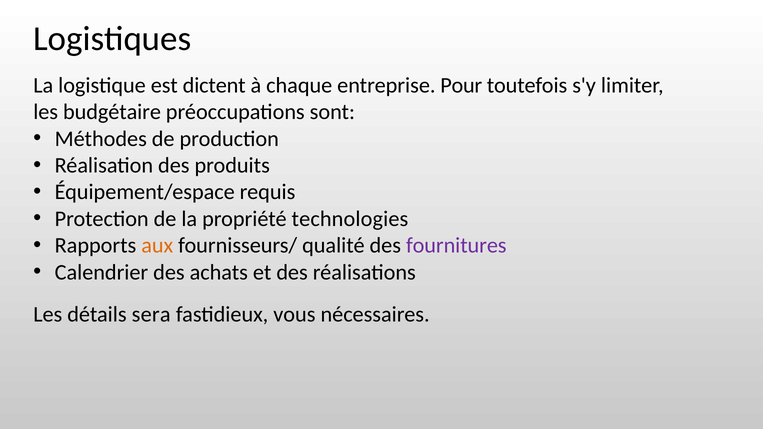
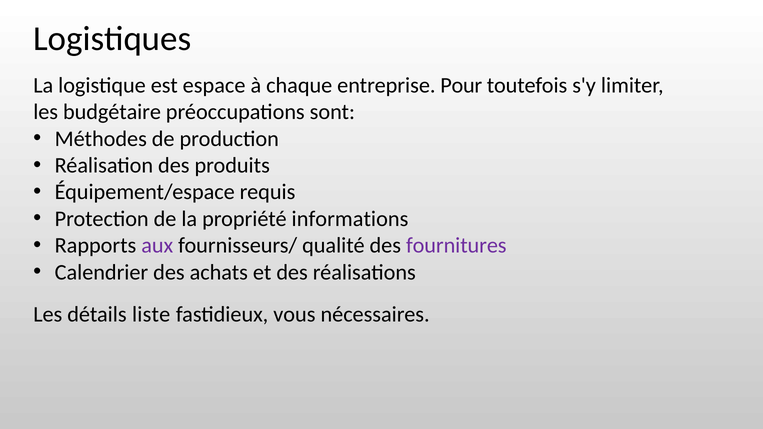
dictent: dictent -> espace (214, 85)
technologies: technologies -> informations (350, 219)
aux colour: orange -> purple (157, 246)
sera: sera -> liste (151, 314)
